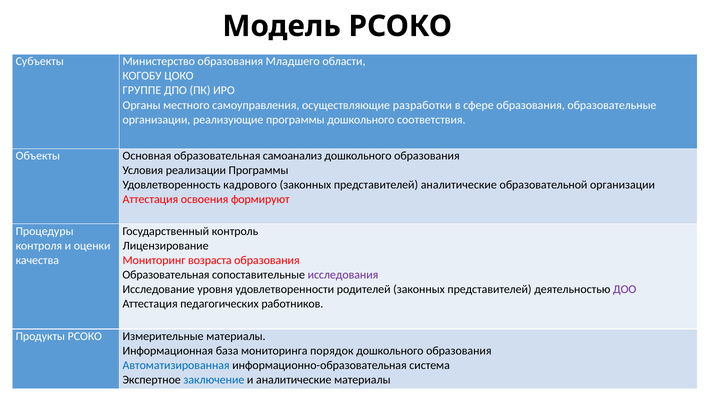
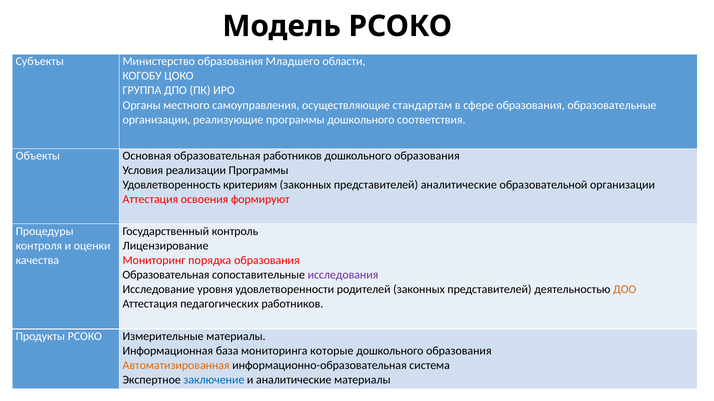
ГРУППЕ: ГРУППЕ -> ГРУППА (142, 91)
разработки: разработки -> стандартам (422, 105)
образовательная самоанализ: самоанализ -> работников (292, 156)
кадрового: кадрового -> критериям (250, 185)
возраста: возраста -> порядка (210, 261)
ДОО colour: purple -> orange (625, 290)
порядок: порядок -> которые (332, 351)
Автоматизированная colour: blue -> orange (176, 366)
